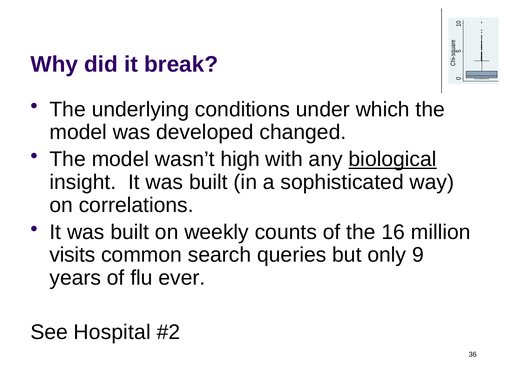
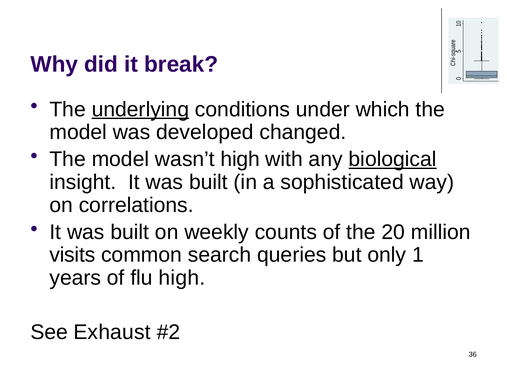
underlying underline: none -> present (140, 109)
16: 16 -> 20 (393, 232)
only 9: 9 -> 1 (418, 254)
flu ever: ever -> high (182, 277)
Hospital: Hospital -> Exhaust (112, 331)
